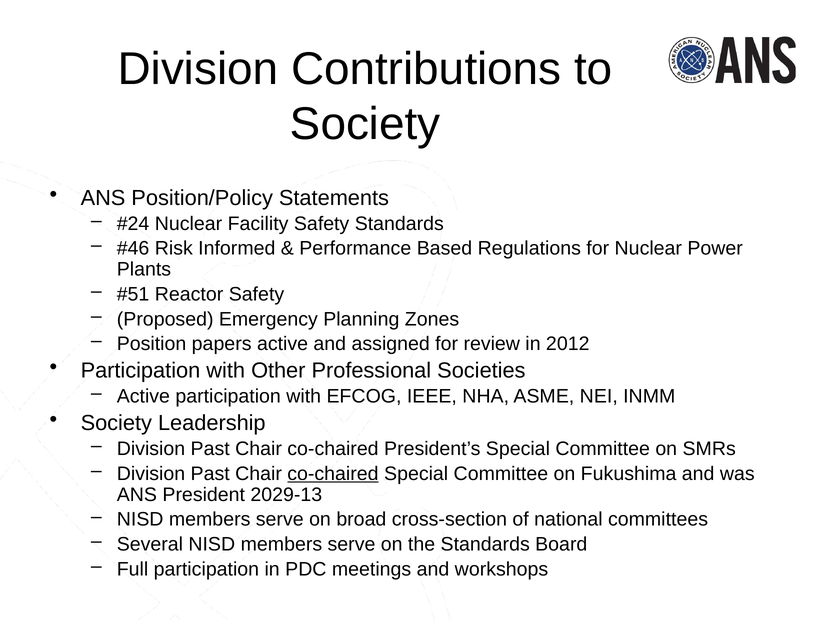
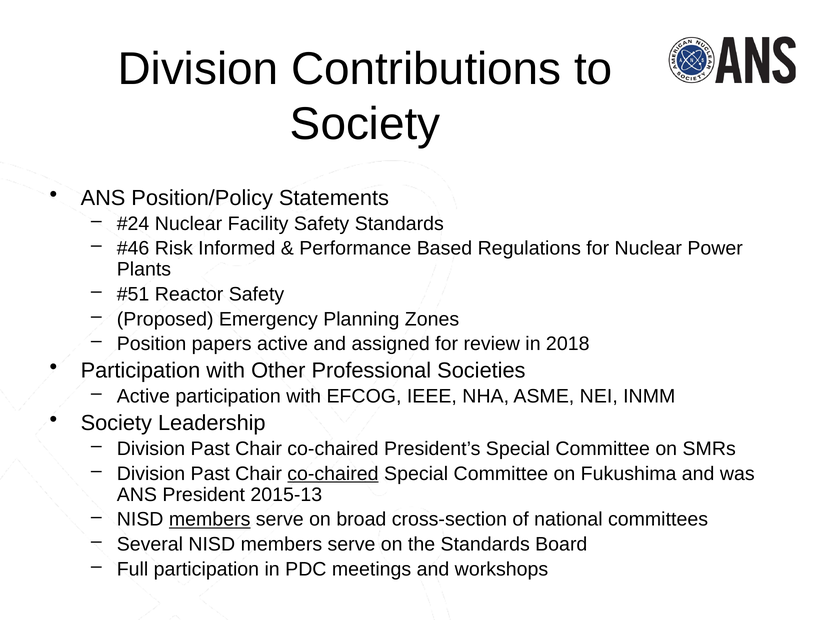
2012: 2012 -> 2018 (568, 344)
2029-13: 2029-13 -> 2015-13 (286, 495)
members underline: none -> present (210, 520)
